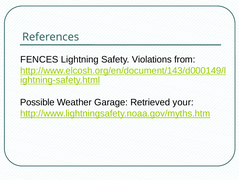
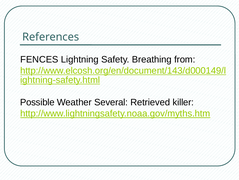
Violations: Violations -> Breathing (152, 59)
Garage: Garage -> Several (111, 102)
your: your -> killer (183, 102)
